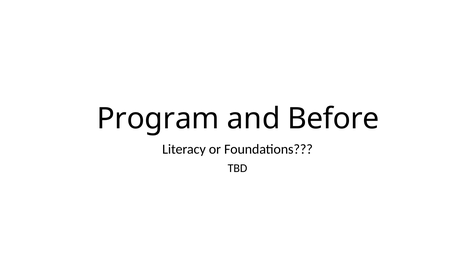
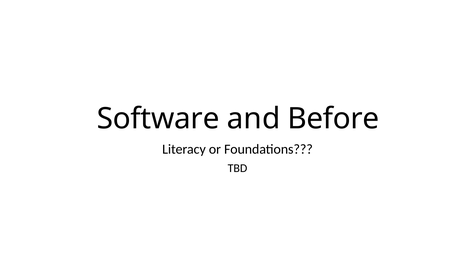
Program: Program -> Software (158, 119)
